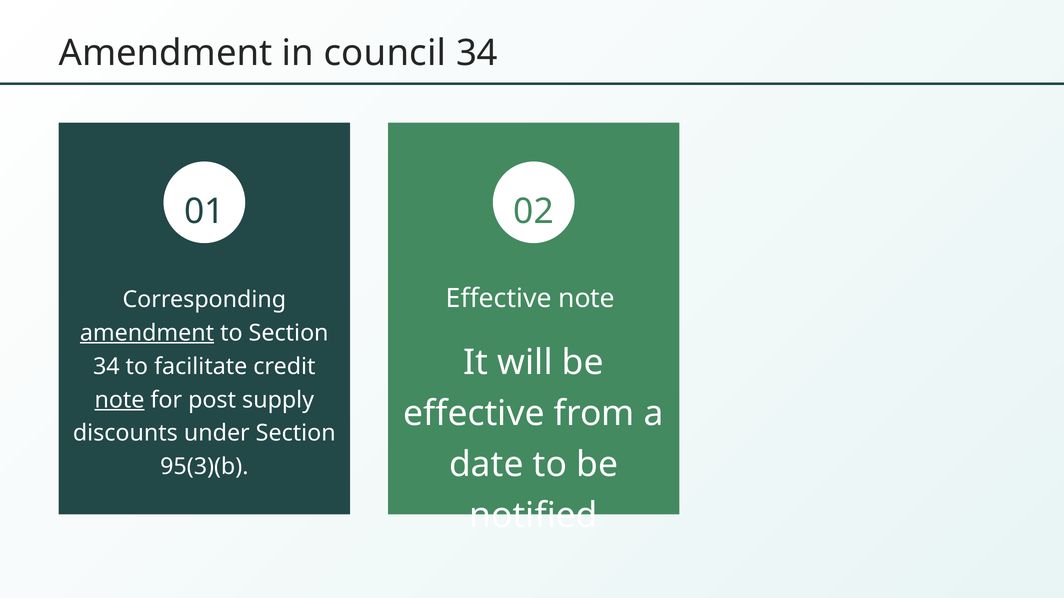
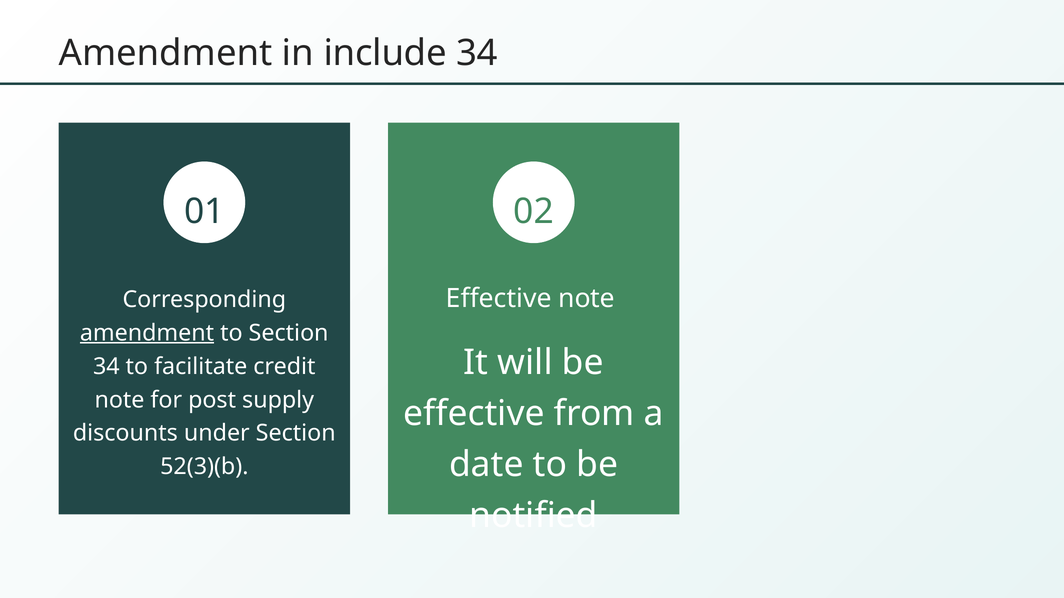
council: council -> include (385, 53)
note underline: present -> none (119, 400)
95(3)(b: 95(3)(b -> 52(3)(b (204, 467)
